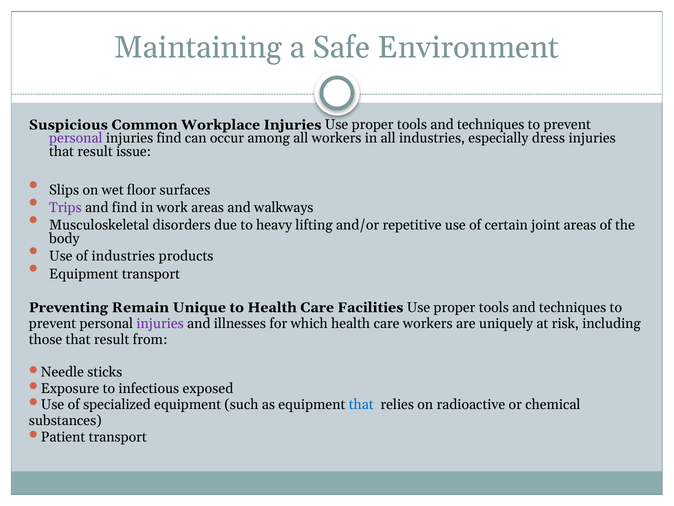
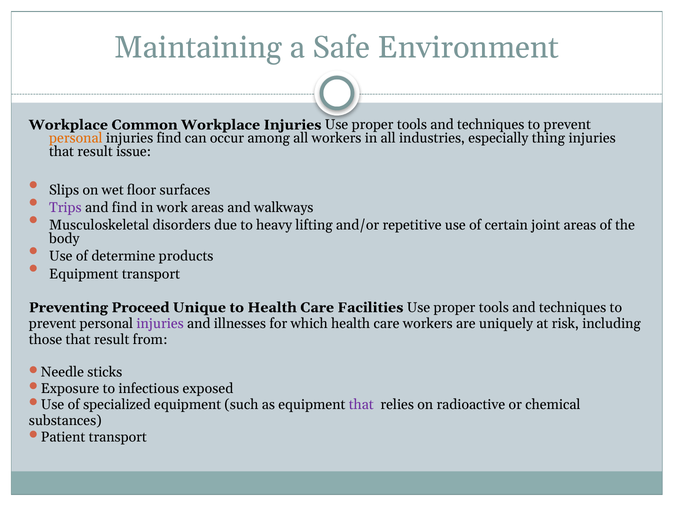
Suspicious: Suspicious -> Workplace (68, 125)
personal colour: purple -> orange (76, 138)
dress: dress -> thing (548, 138)
of industries: industries -> determine (123, 256)
Remain: Remain -> Proceed (141, 307)
that colour: blue -> purple (361, 404)
